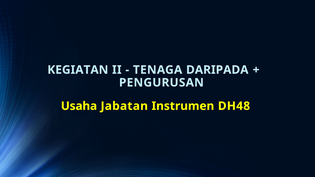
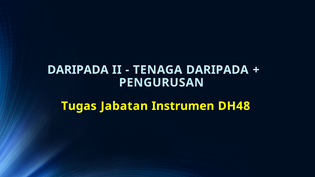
KEGIATAN: KEGIATAN -> DARIPADA (78, 70)
Usaha: Usaha -> Tugas (79, 106)
